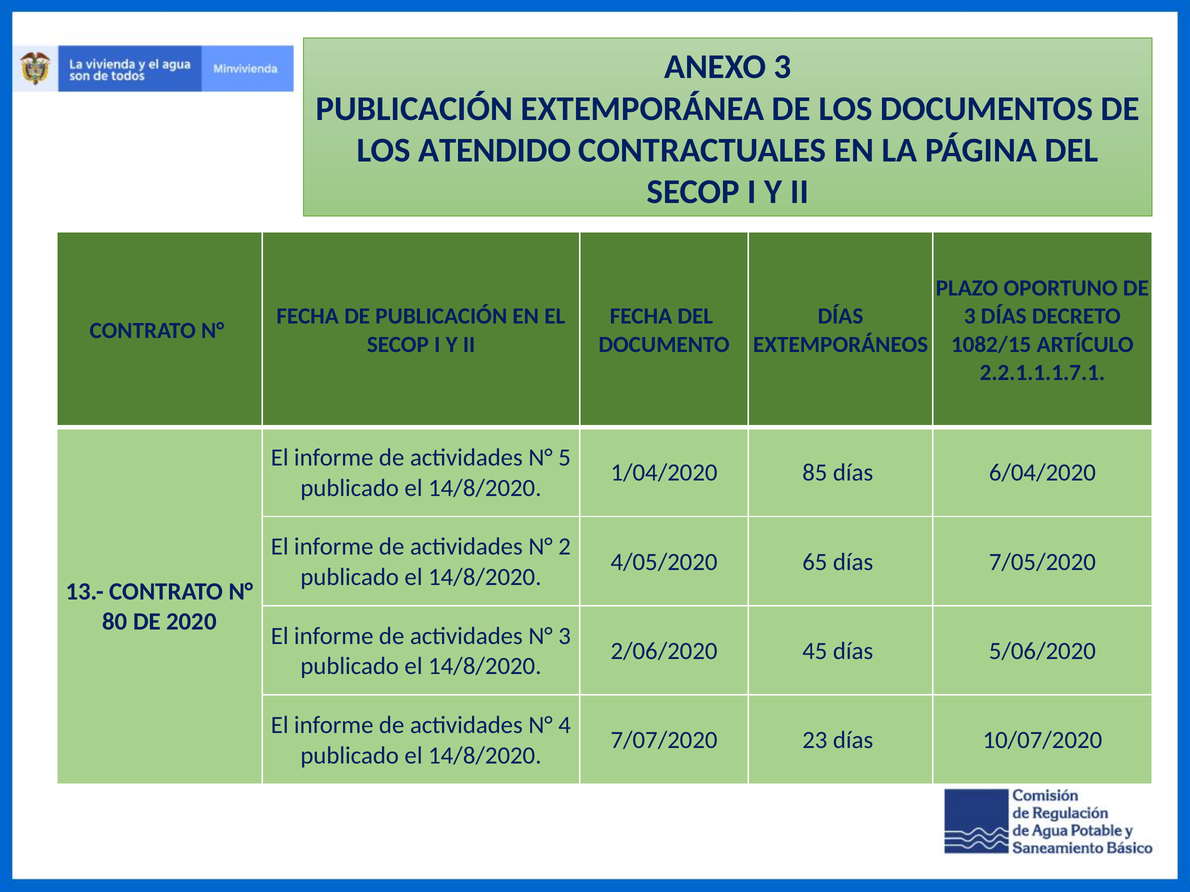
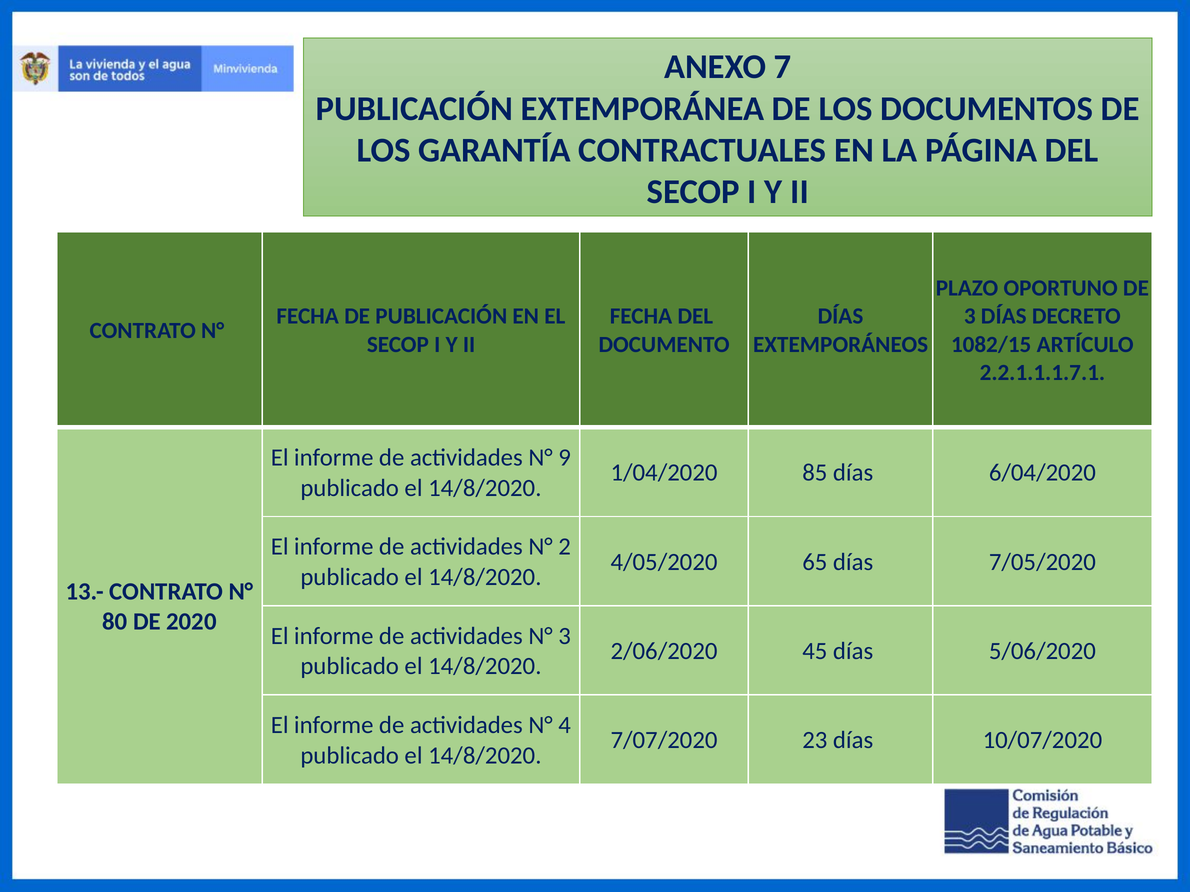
ANEXO 3: 3 -> 7 (783, 67)
ATENDIDO: ATENDIDO -> GARANTÍA (495, 150)
5: 5 -> 9 (565, 458)
